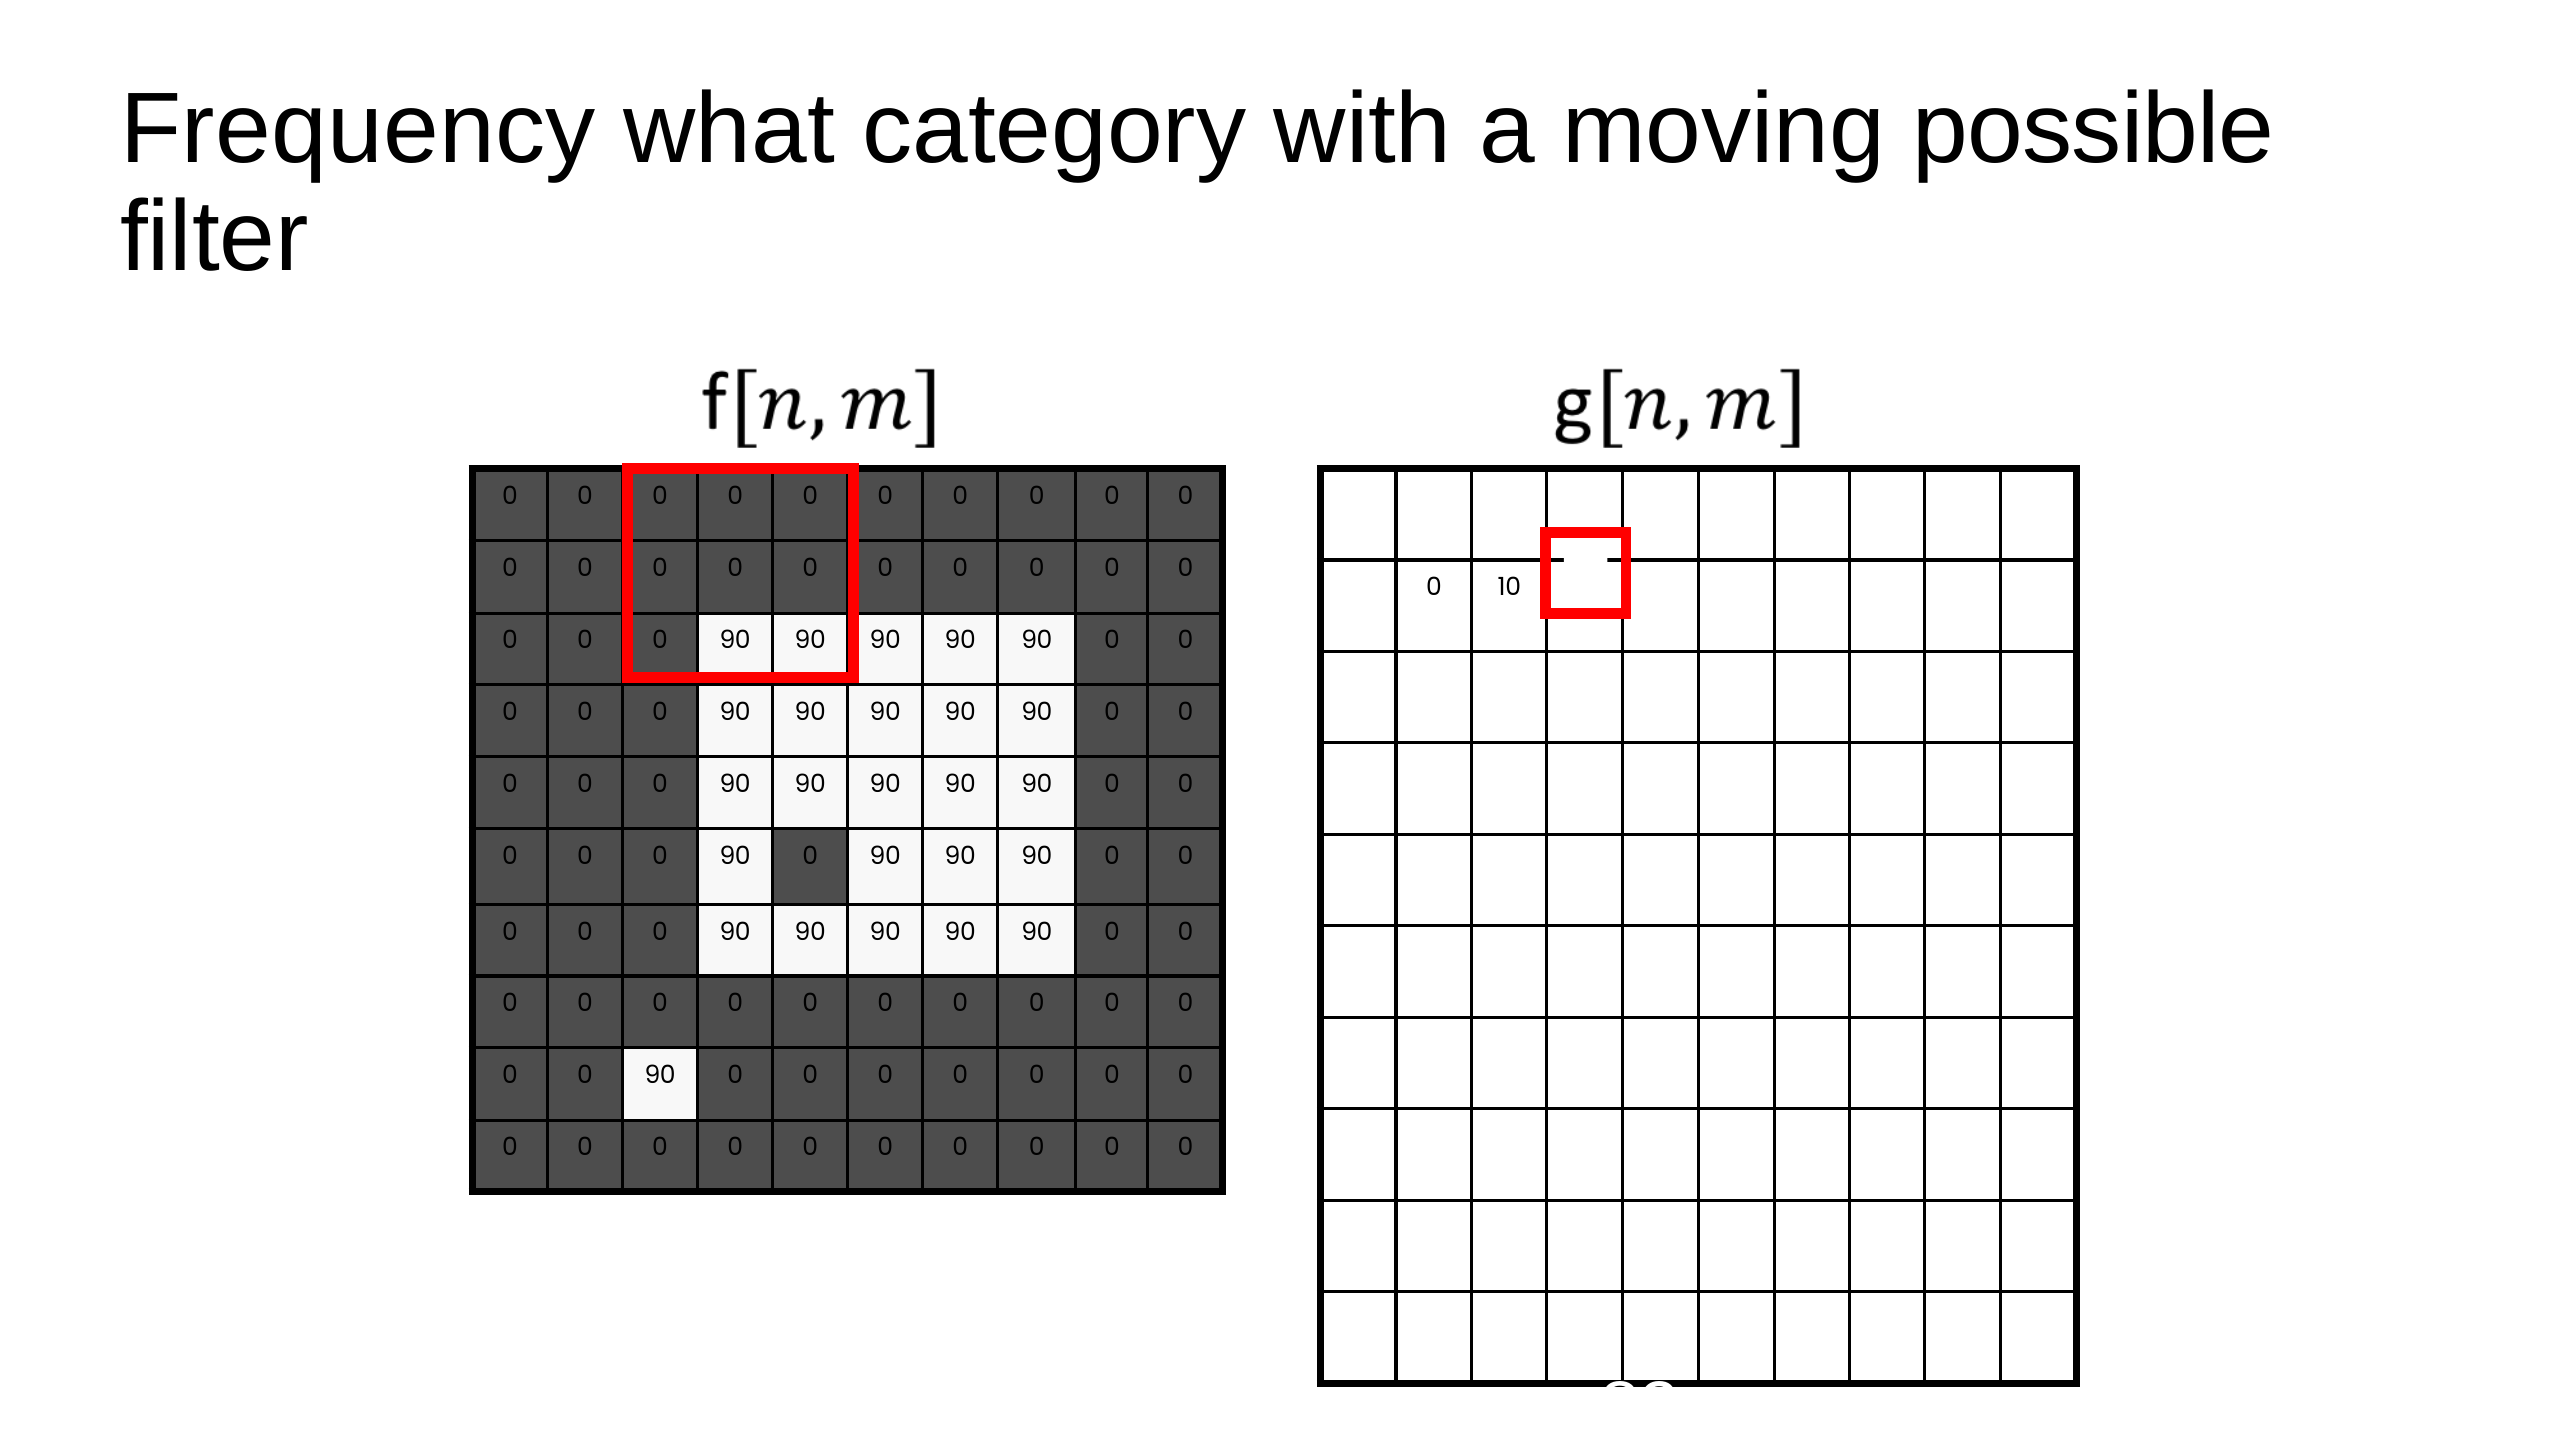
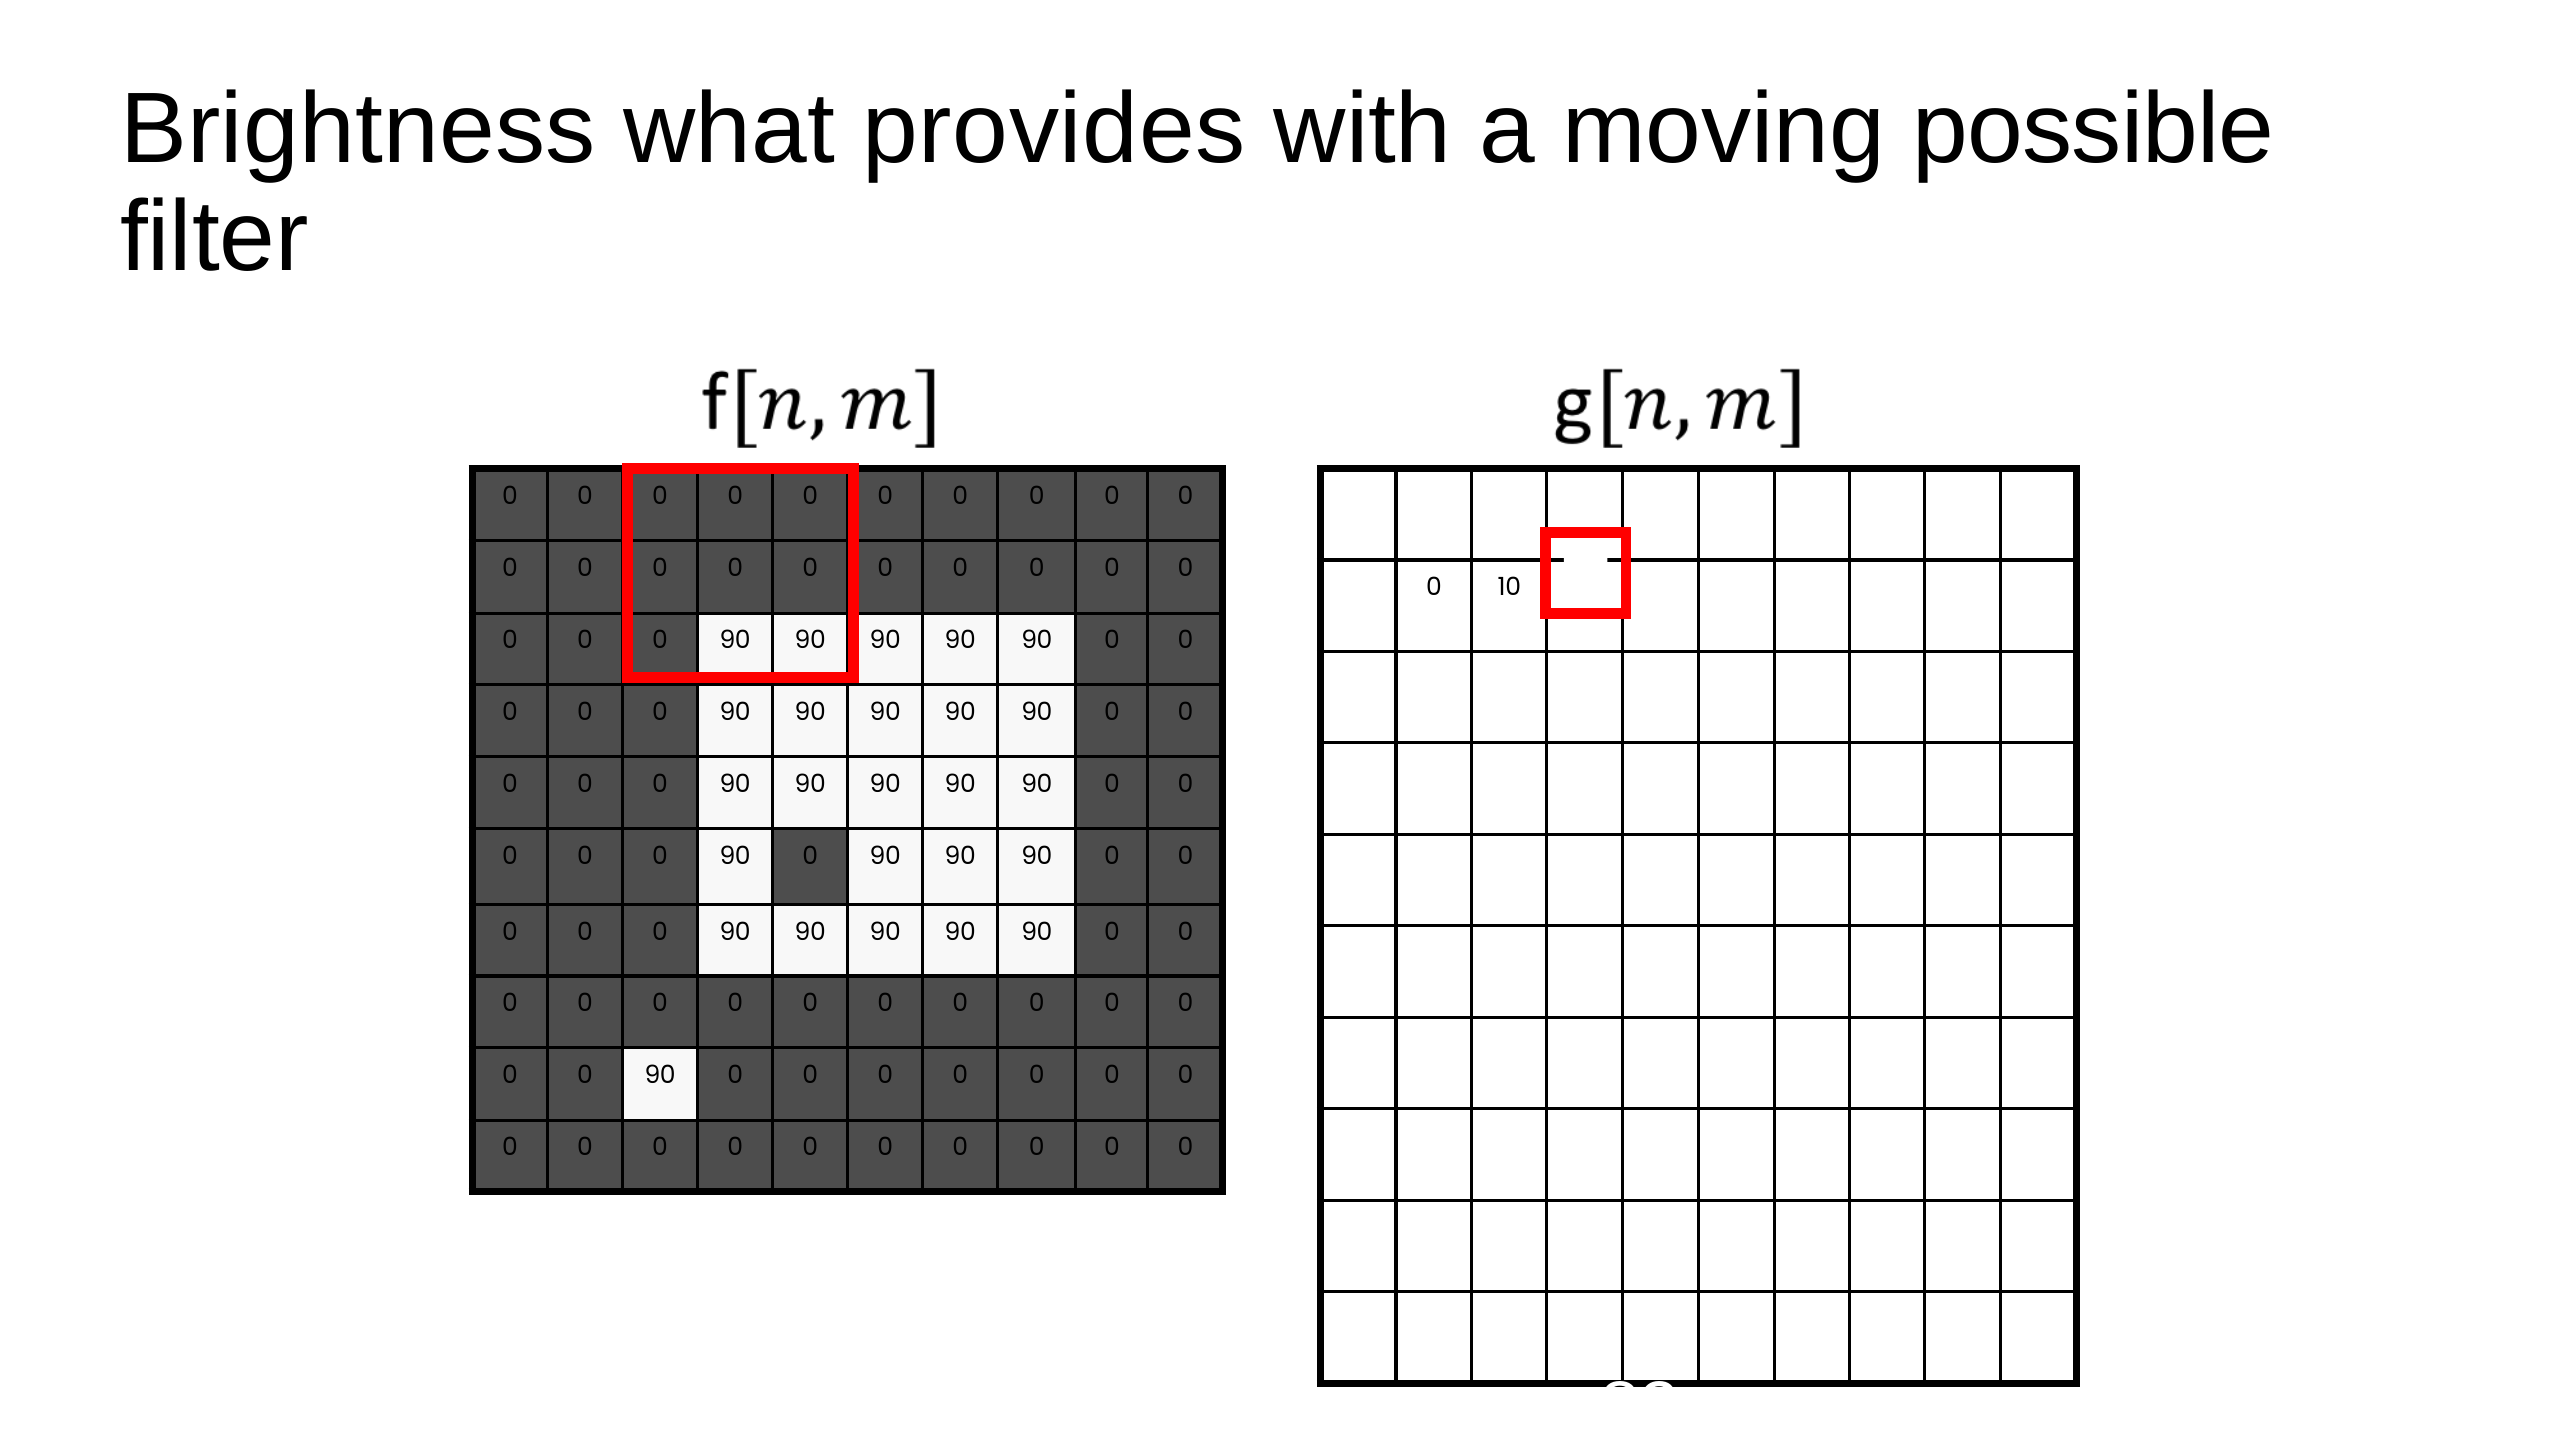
Frequency: Frequency -> Brightness (358, 130)
category: category -> provides (1054, 130)
